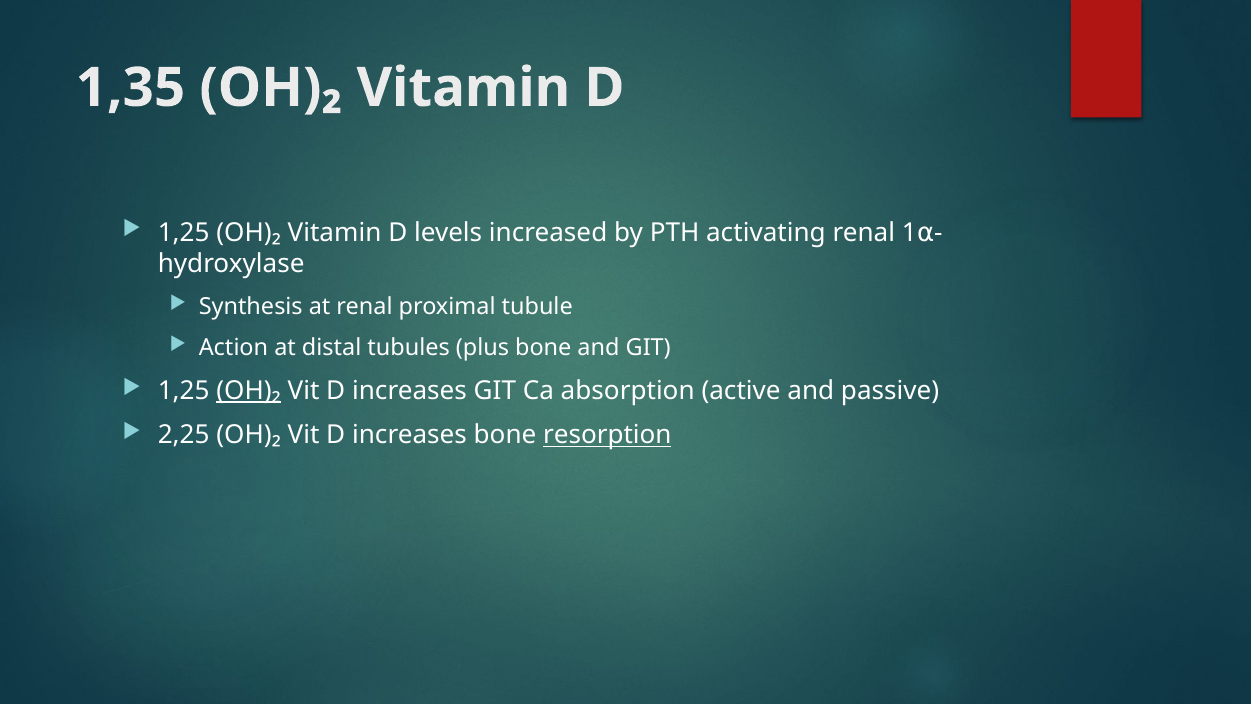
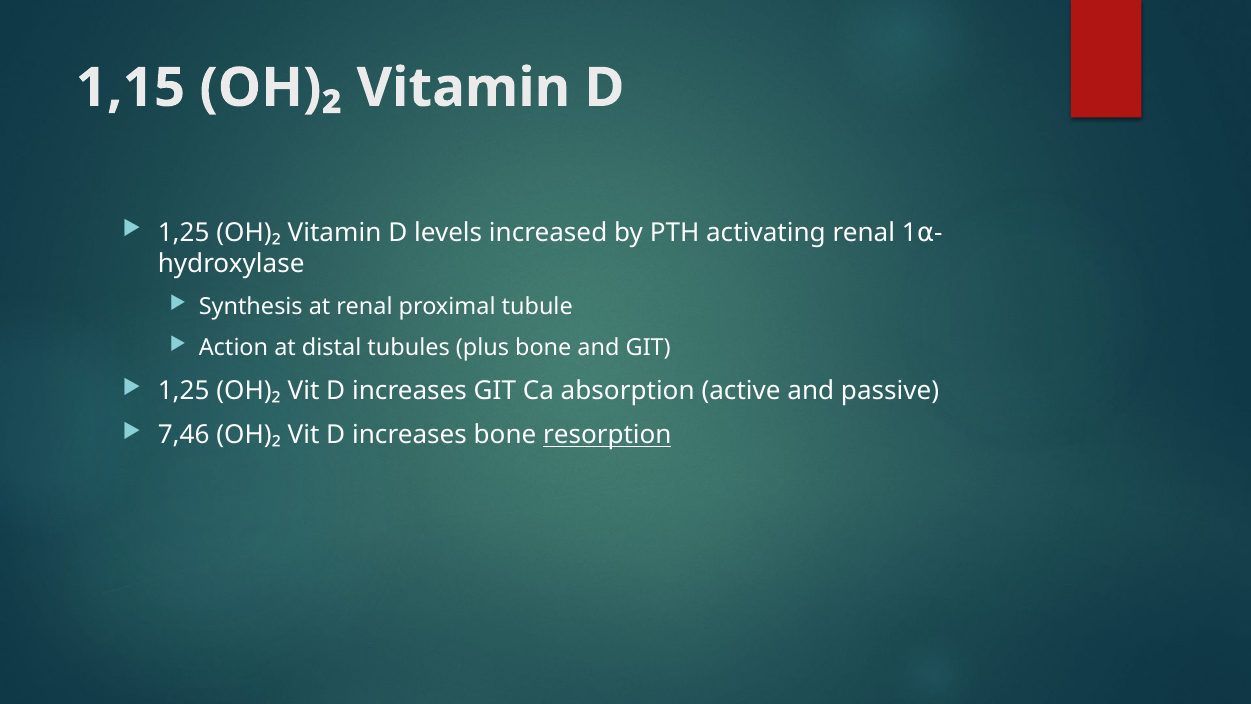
1,35: 1,35 -> 1,15 (130, 88)
OH)₂ underline: present -> none (249, 391)
2,25: 2,25 -> 7,46 (184, 435)
